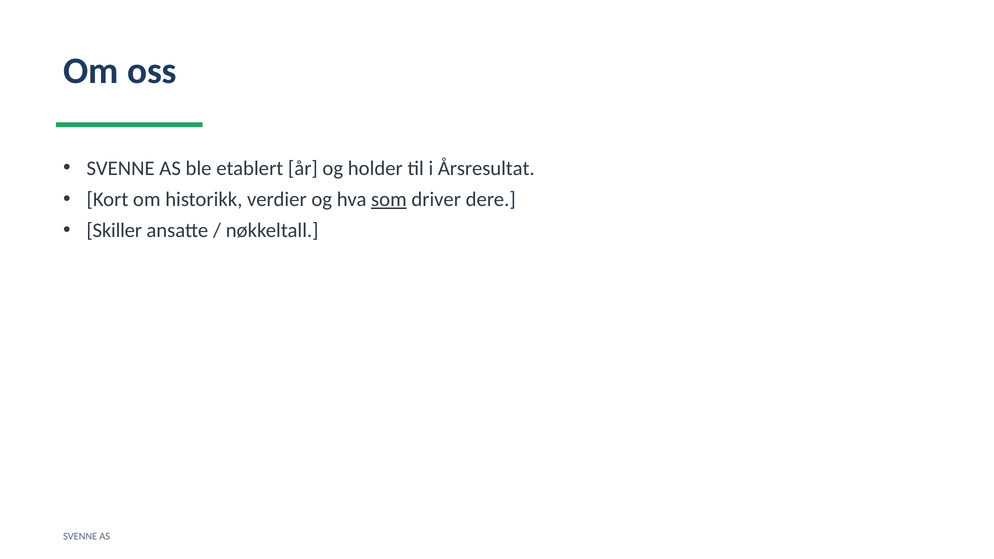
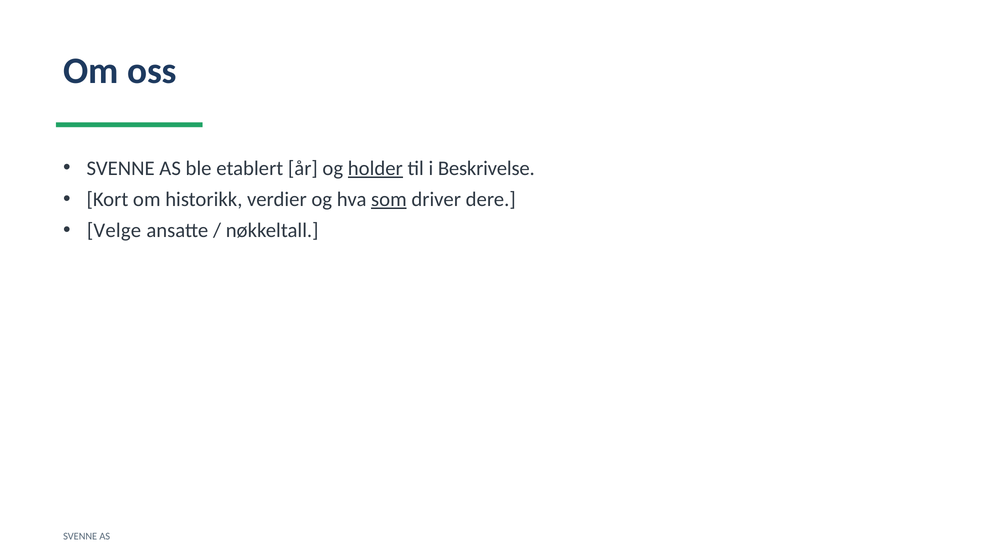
holder underline: none -> present (375, 168)
Årsresultat: Årsresultat -> Beskrivelse (486, 168)
Skiller: Skiller -> Velge (114, 231)
